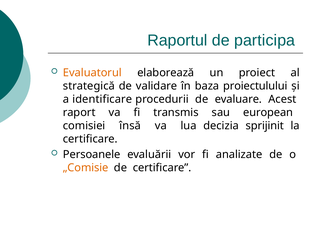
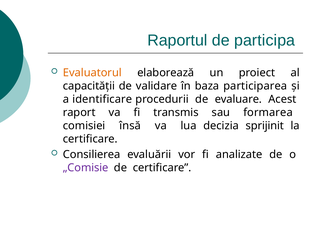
strategică: strategică -> capacităţii (89, 86)
proiectulului: proiectulului -> participarea (255, 86)
european: european -> formarea (268, 113)
Persoanele: Persoanele -> Consilierea (92, 155)
„Comisie colour: orange -> purple (86, 168)
